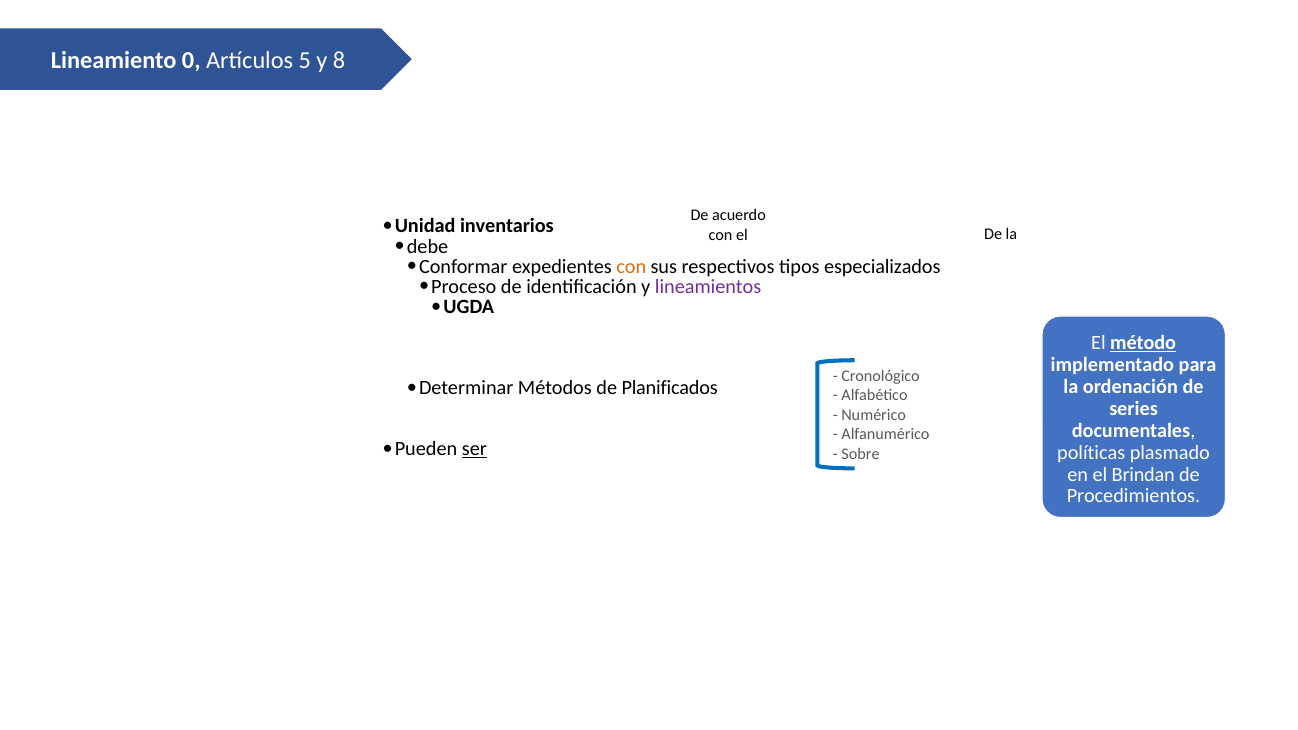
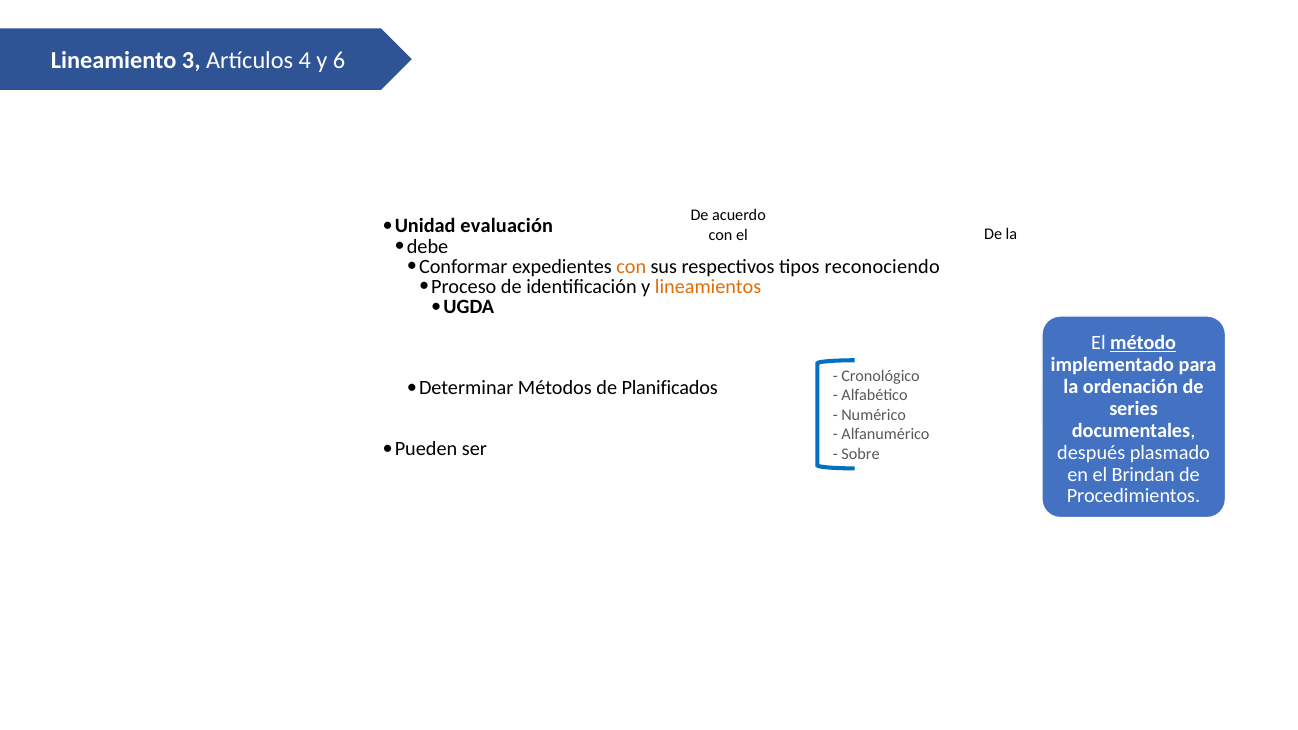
0: 0 -> 3 (191, 61)
5: 5 -> 4 (305, 61)
8: 8 -> 6 (339, 61)
inventarios: inventarios -> evaluación (507, 226)
especializados: especializados -> reconociendo (882, 267)
lineamientos colour: purple -> orange (708, 287)
ser underline: present -> none (474, 449)
políticas: políticas -> después (1091, 453)
